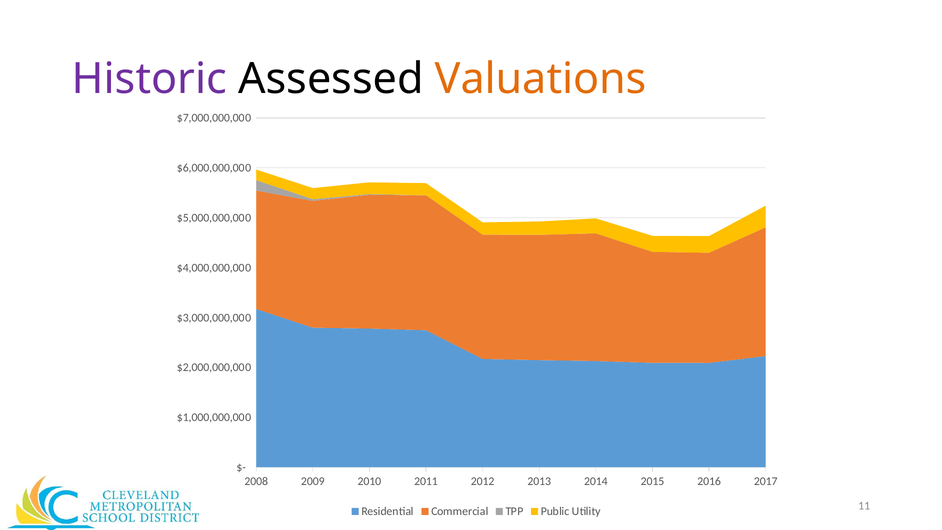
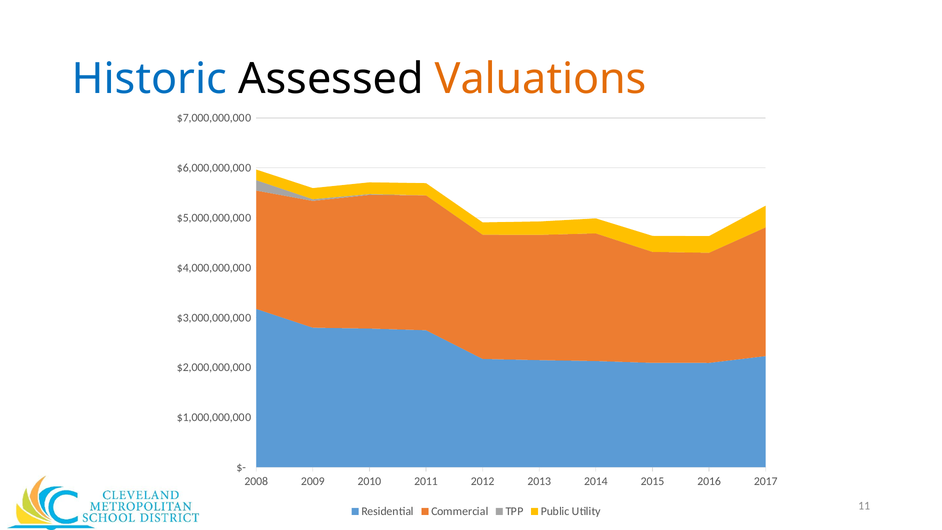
Historic colour: purple -> blue (149, 79)
